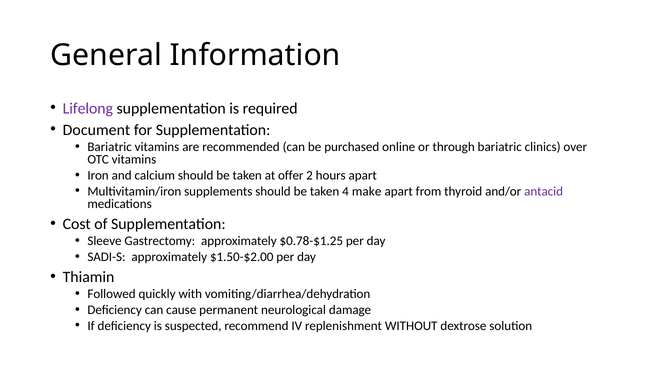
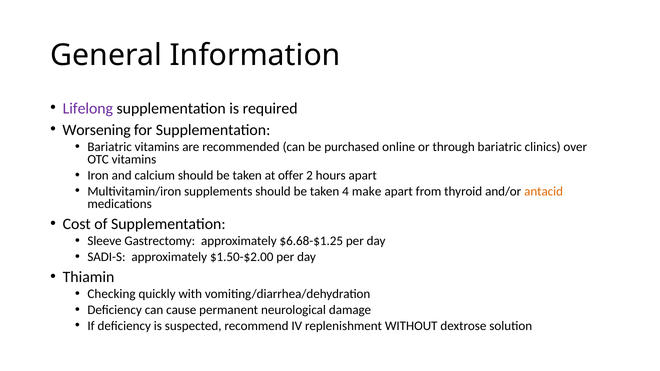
Document: Document -> Worsening (97, 130)
antacid colour: purple -> orange (544, 191)
$0.78-$1.25: $0.78-$1.25 -> $6.68-$1.25 (311, 241)
Followed: Followed -> Checking (112, 294)
